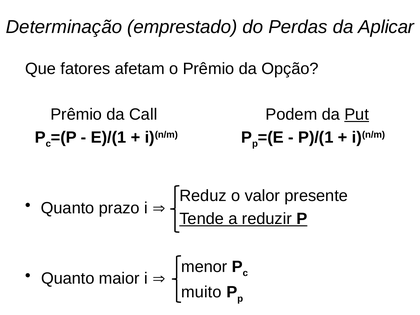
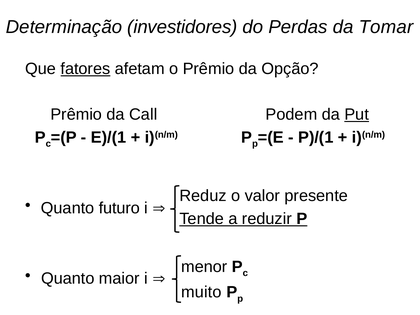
emprestado: emprestado -> investidores (182, 27)
Aplicar: Aplicar -> Tomar (386, 27)
fatores underline: none -> present (85, 69)
prazo: prazo -> futuro (119, 208)
